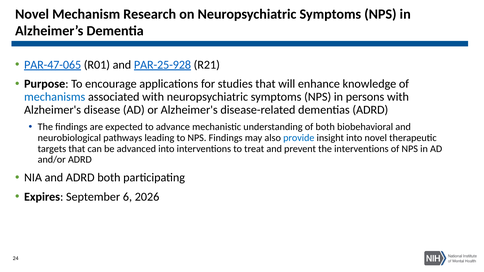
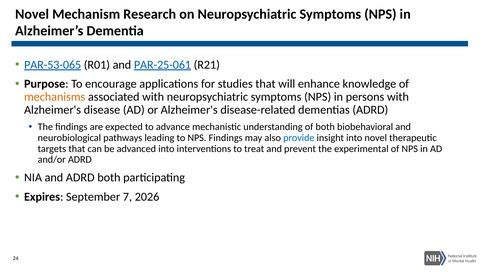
PAR-47-065: PAR-47-065 -> PAR-53-065 (53, 65)
PAR-25-928: PAR-25-928 -> PAR-25-061 (162, 65)
mechanisms colour: blue -> orange (55, 97)
the interventions: interventions -> experimental (361, 149)
6: 6 -> 7 (127, 197)
